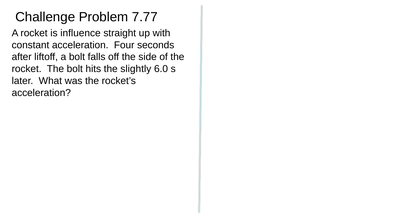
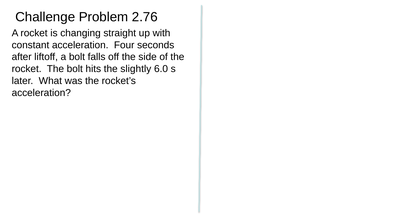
7.77: 7.77 -> 2.76 (145, 17)
influence: influence -> changing (80, 33)
